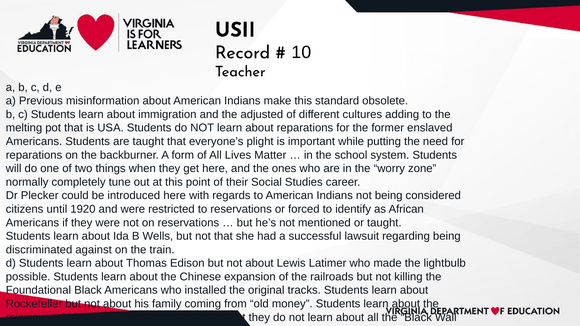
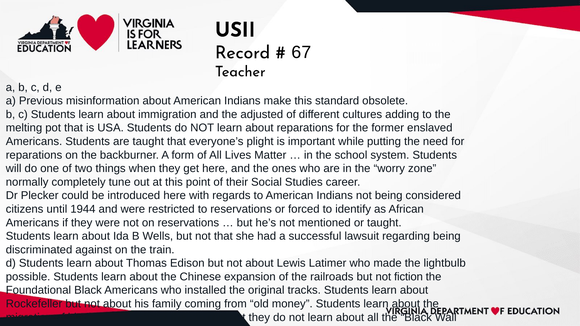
10: 10 -> 67 (301, 52)
1920: 1920 -> 1944 (83, 209)
killing: killing -> fiction (408, 277)
